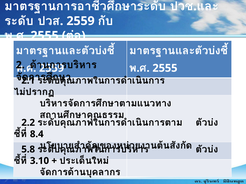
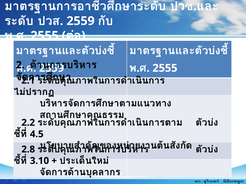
8.4: 8.4 -> 4.5 (37, 134)
5.8: 5.8 -> 2.8 (28, 150)
